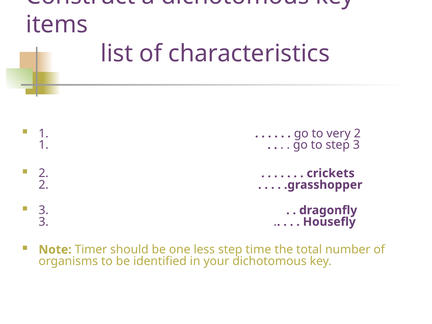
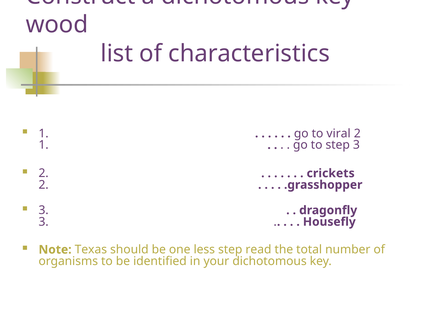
items: items -> wood (57, 25)
very: very -> viral (339, 133)
Timer: Timer -> Texas (91, 250)
time: time -> read (258, 250)
